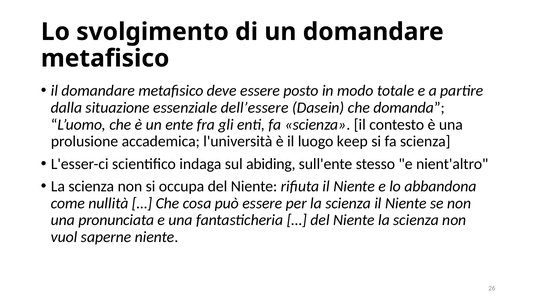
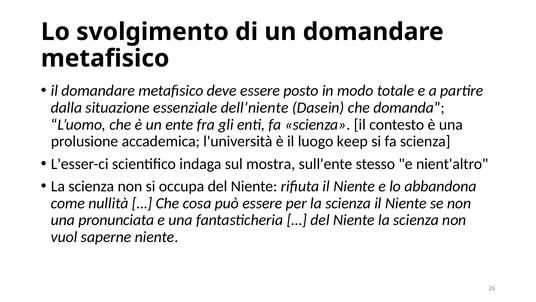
dell’essere: dell’essere -> dell’niente (255, 107)
abiding: abiding -> mostra (271, 164)
